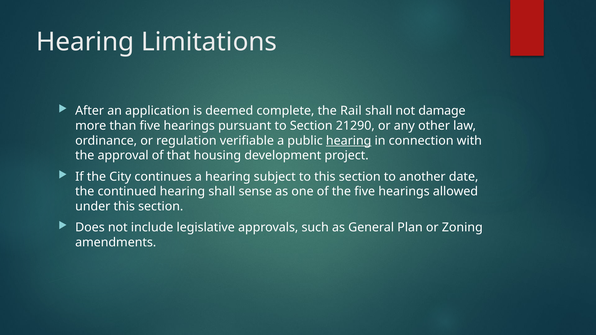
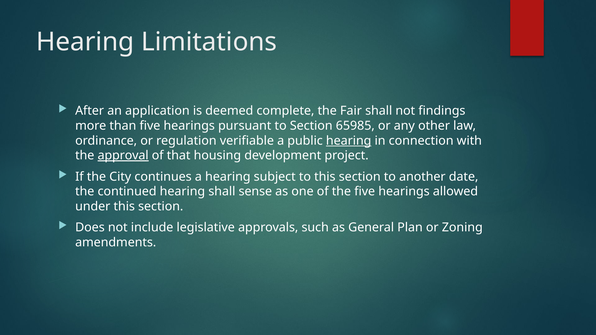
Rail: Rail -> Fair (351, 111)
damage: damage -> findings (442, 111)
21290: 21290 -> 65985 (355, 126)
approval underline: none -> present (123, 156)
